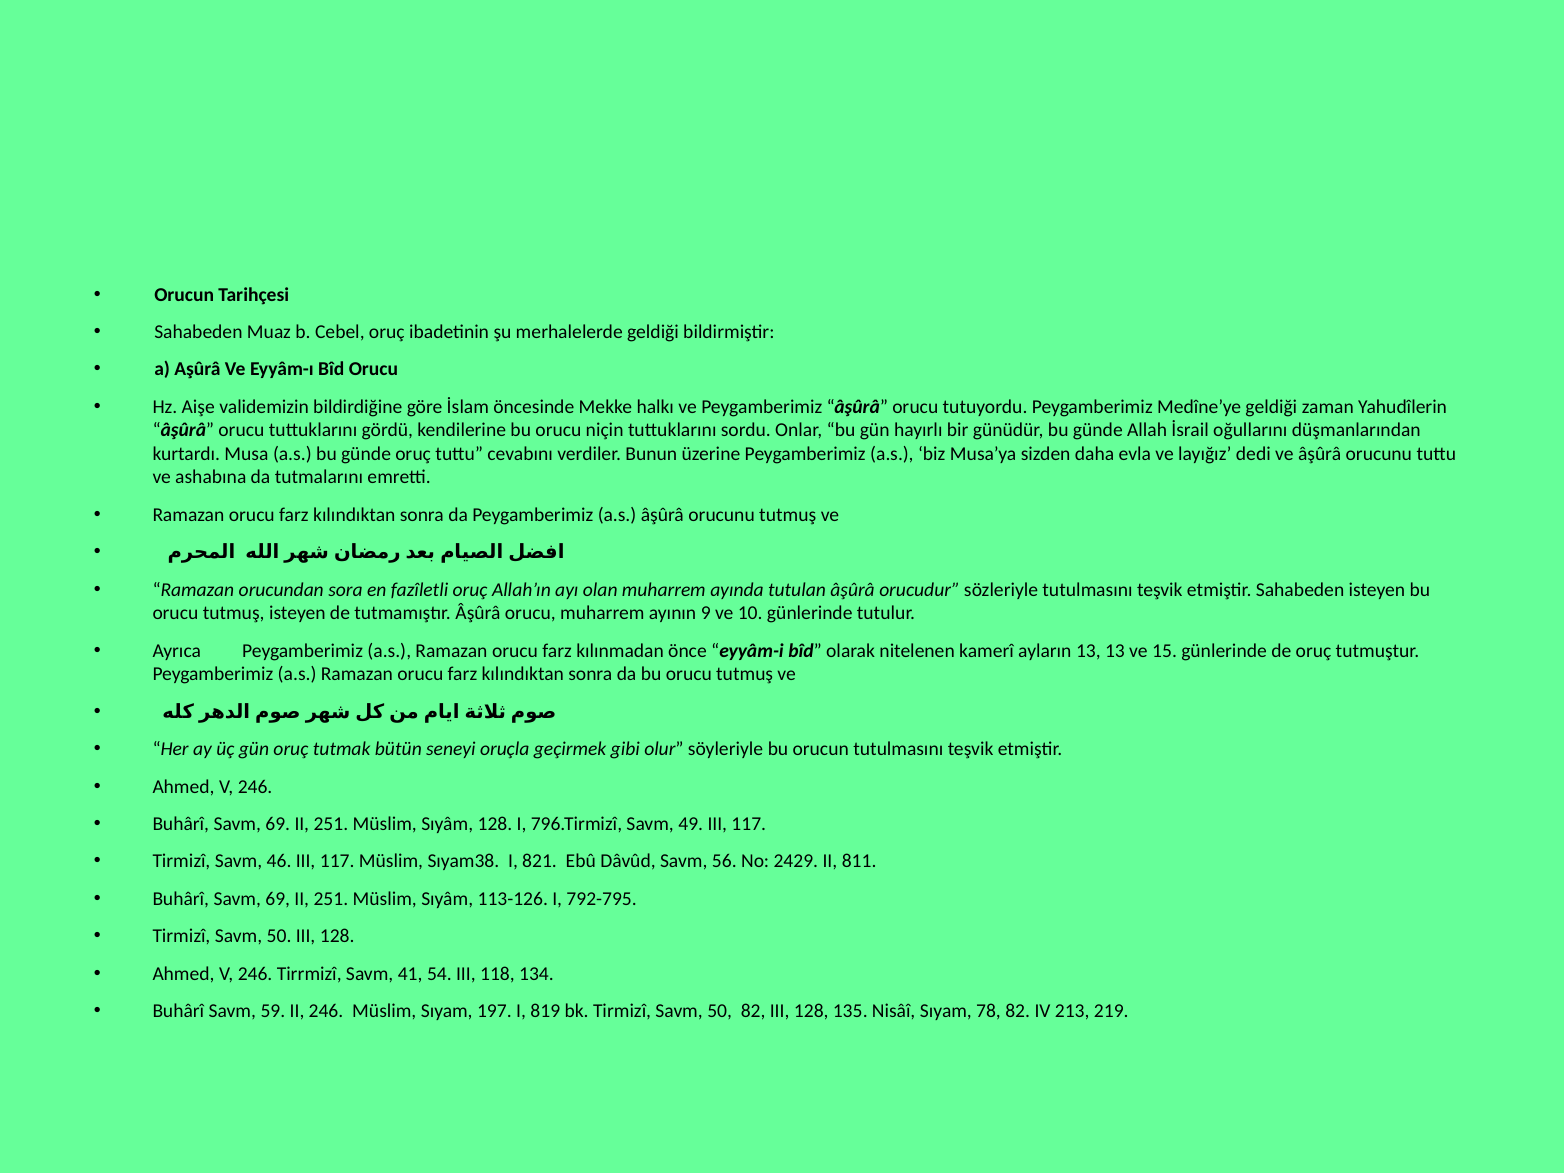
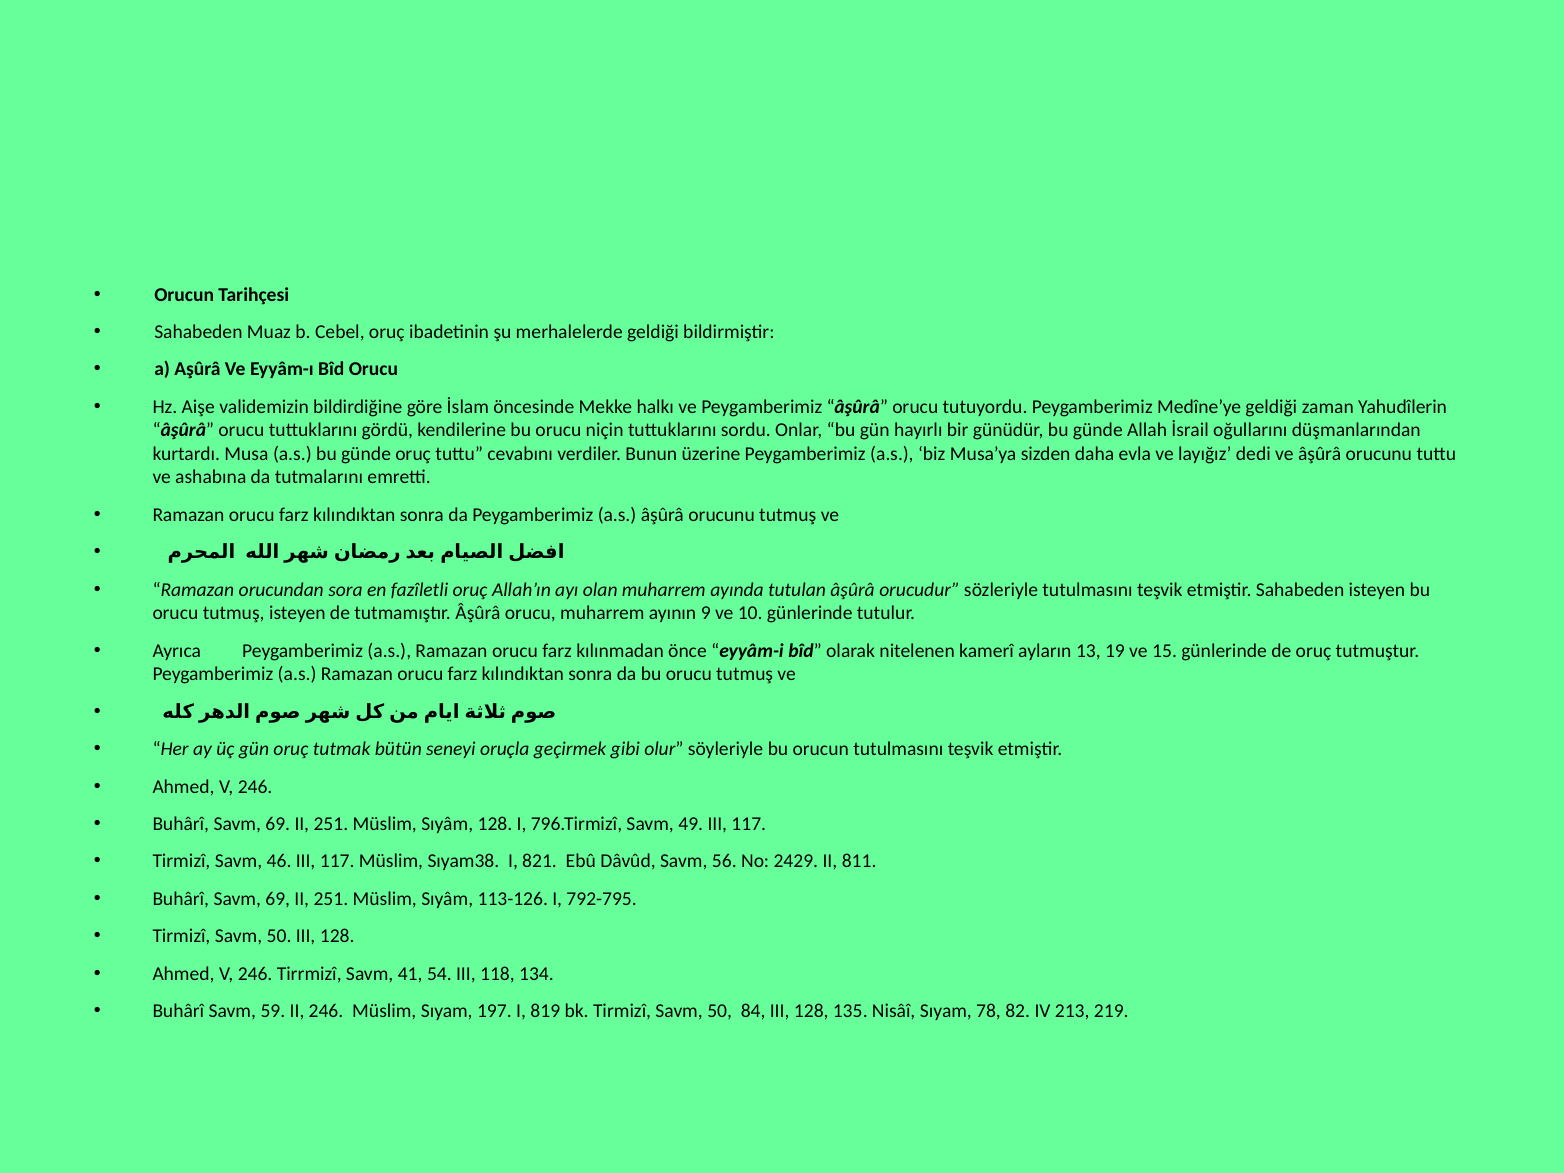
13 13: 13 -> 19 (1115, 651)
50 82: 82 -> 84 (753, 1011)
